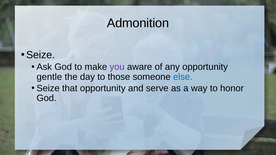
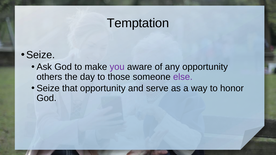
Admonition: Admonition -> Temptation (138, 23)
gentle: gentle -> others (49, 77)
else colour: blue -> purple (183, 77)
